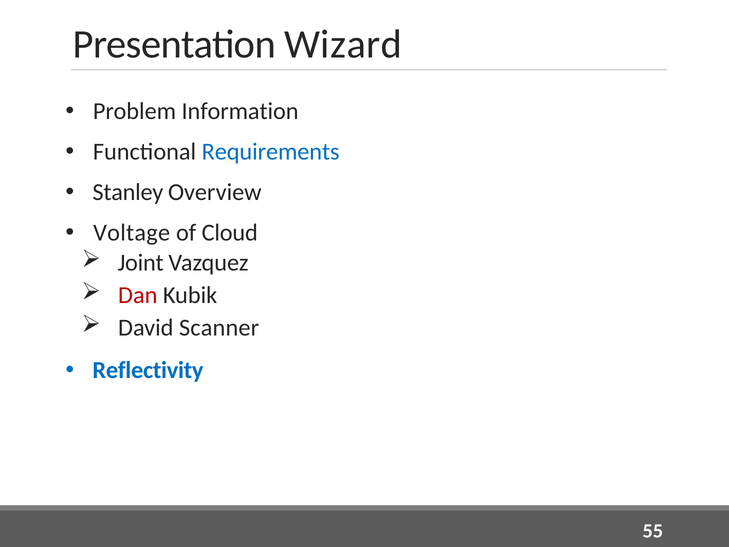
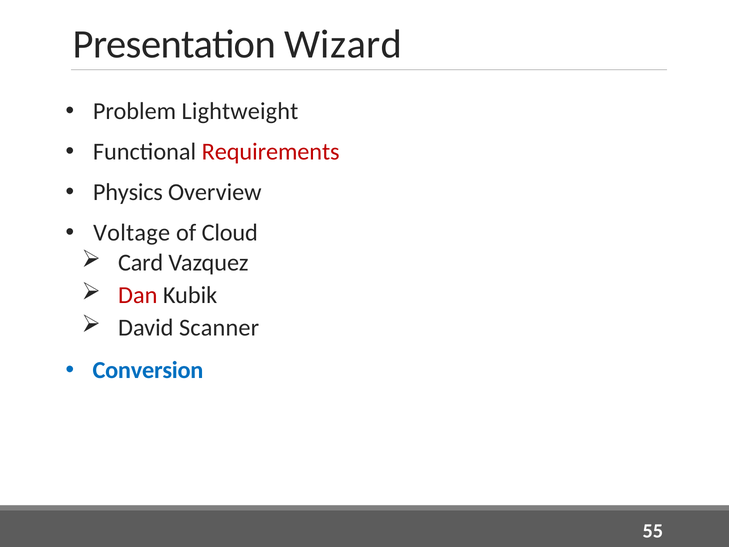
Information: Information -> Lightweight (240, 111)
Requirements colour: blue -> red (271, 152)
Stanley: Stanley -> Physics (128, 192)
Joint: Joint -> Card (141, 263)
Reflectivity: Reflectivity -> Conversion (148, 370)
